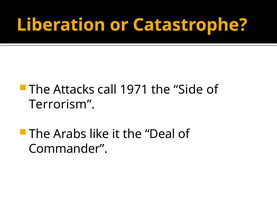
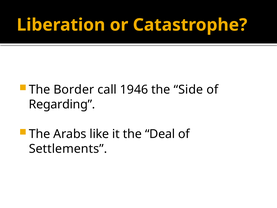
Attacks: Attacks -> Border (74, 90)
1971: 1971 -> 1946 (134, 90)
Terrorism: Terrorism -> Regarding (62, 104)
Commander: Commander -> Settlements (68, 149)
